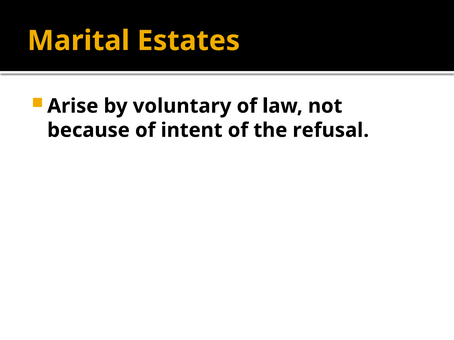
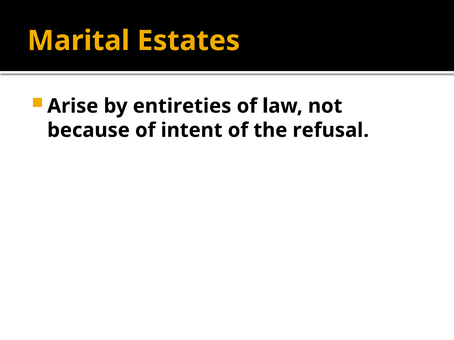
voluntary: voluntary -> entireties (182, 106)
